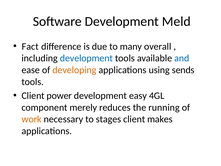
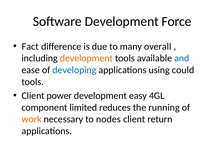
Meld: Meld -> Force (176, 21)
development colour: blue -> orange (86, 58)
developing colour: orange -> blue (74, 70)
sends: sends -> could (183, 70)
merely: merely -> limited (83, 107)
stages: stages -> nodes (108, 119)
makes: makes -> return (160, 119)
